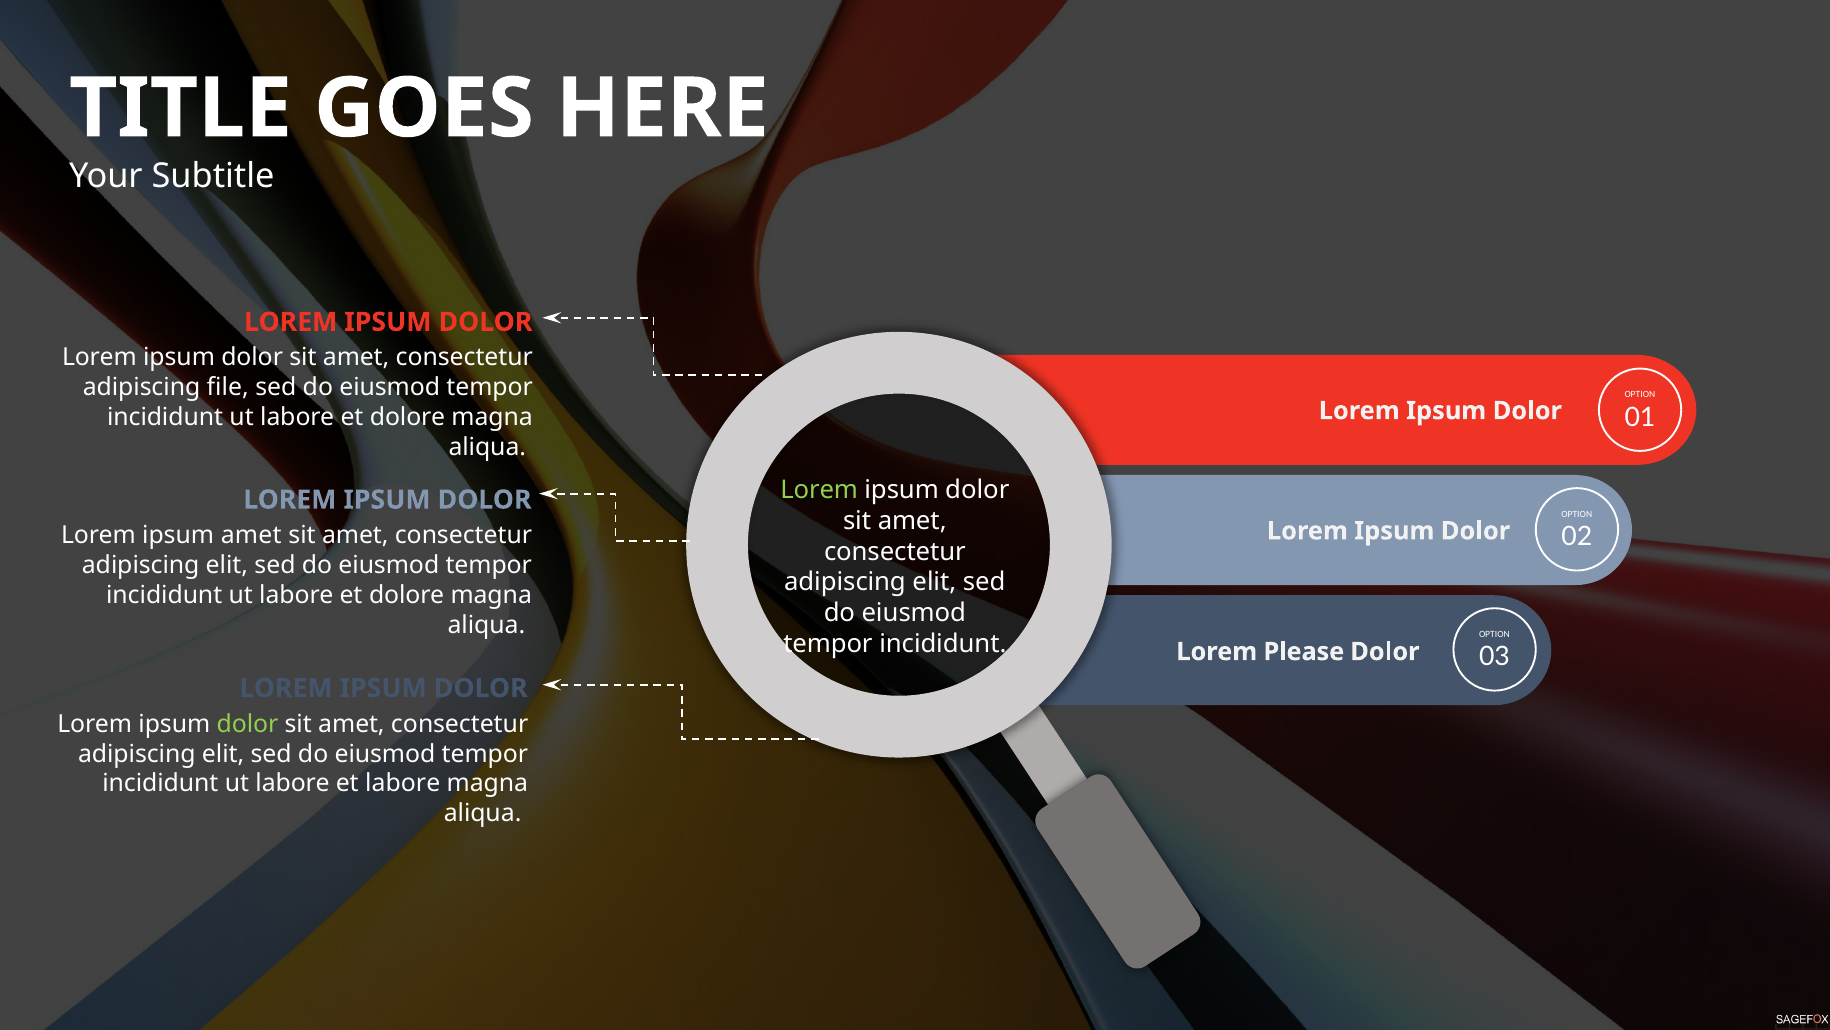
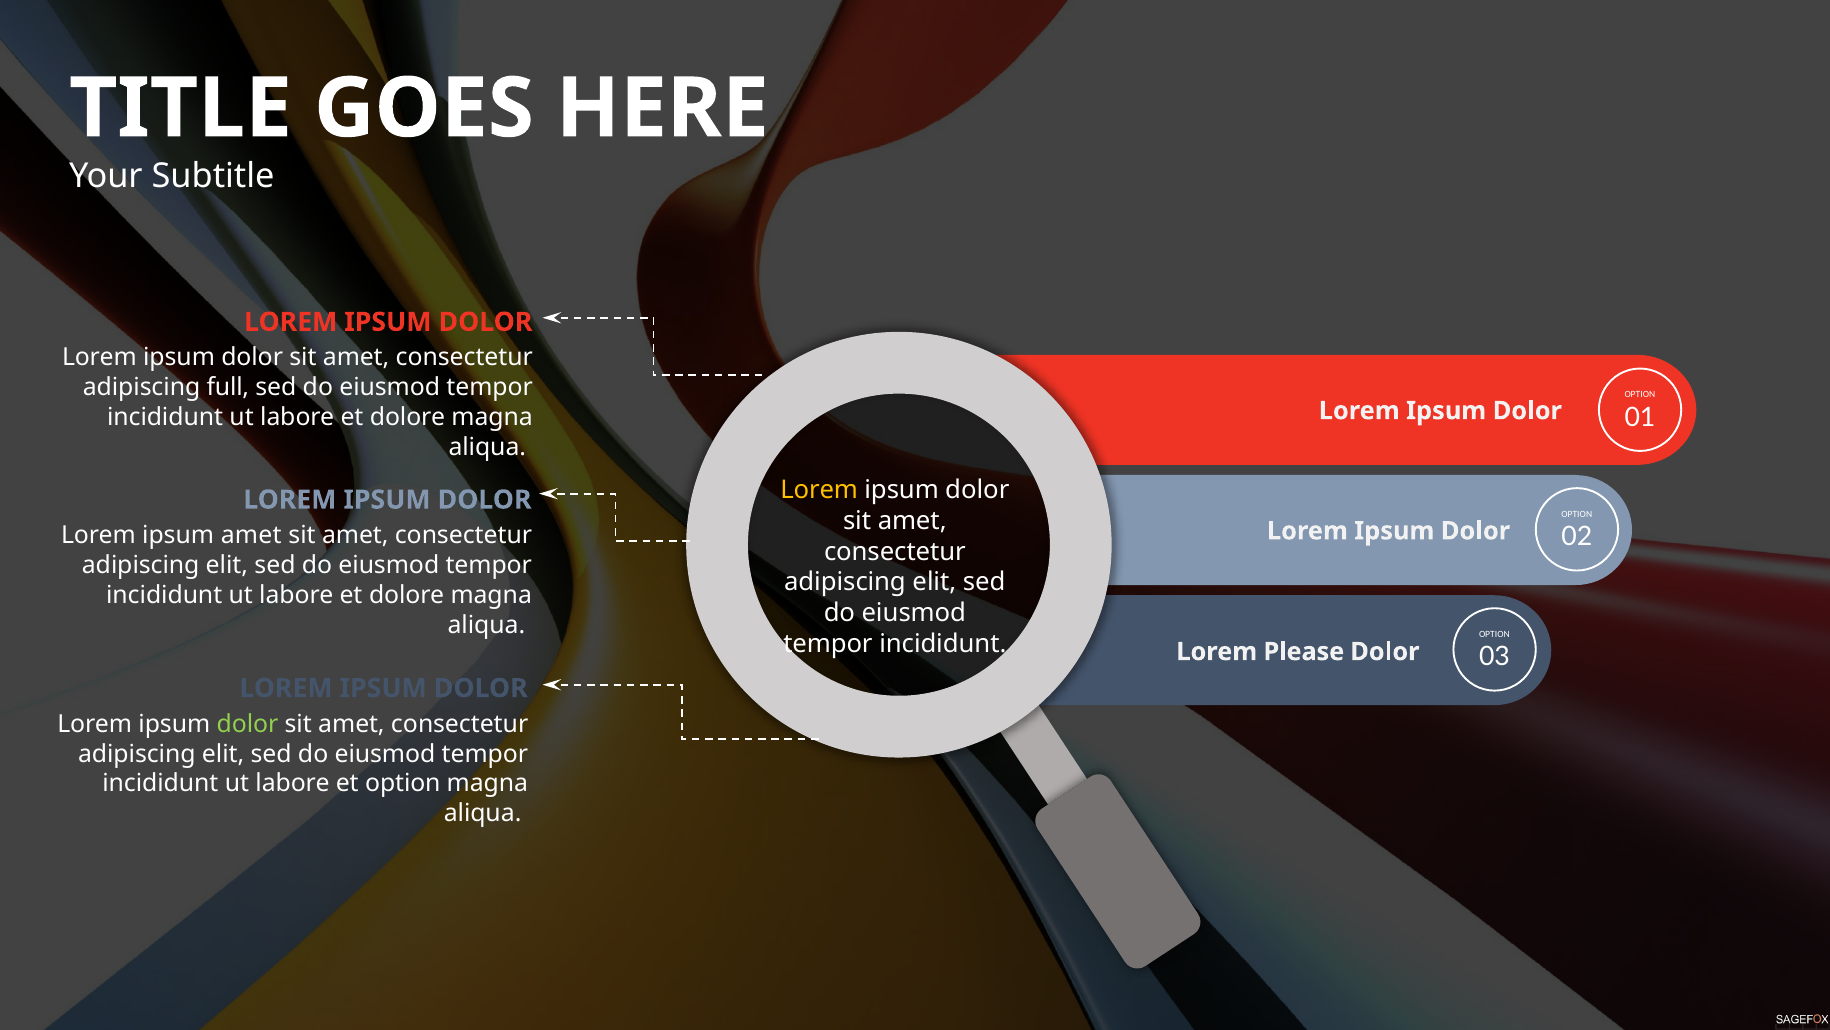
file: file -> full (228, 387)
Lorem colour: light green -> yellow (819, 490)
et labore: labore -> option (403, 783)
